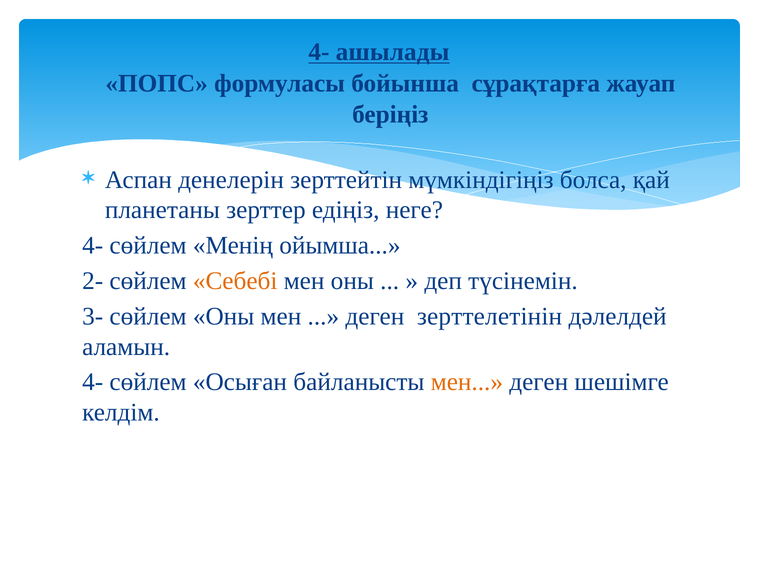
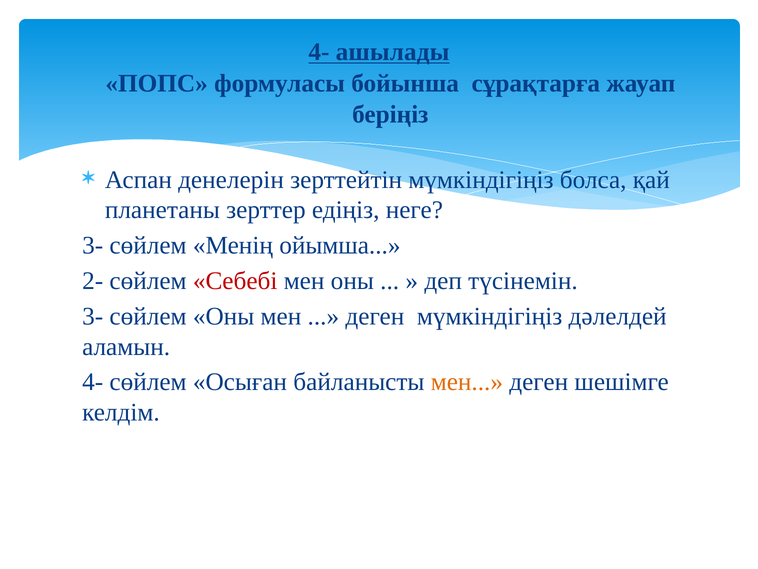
4-: 4- -> 3- (93, 245)
Себебі colour: orange -> red (235, 281)
деген зерттелетінін: зерттелетінін -> мүмкіндігіңіз (490, 316)
